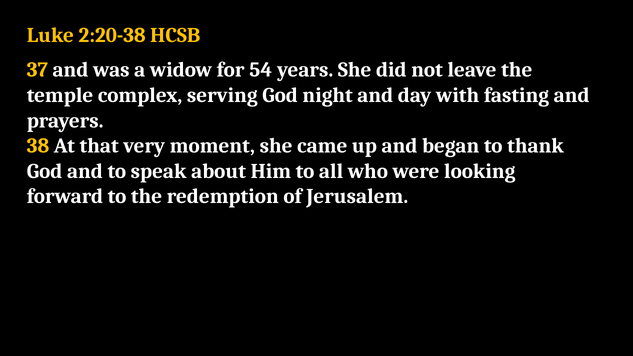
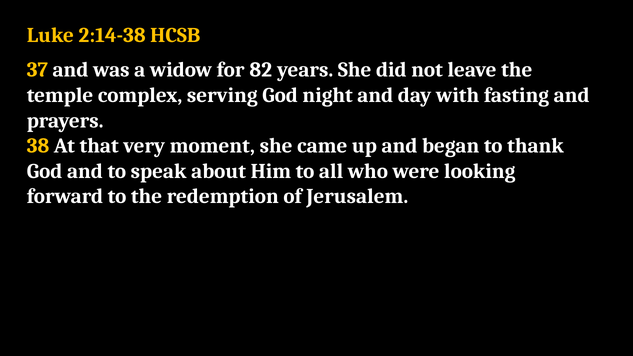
2:20-38: 2:20-38 -> 2:14-38 (112, 35)
54: 54 -> 82 (261, 70)
